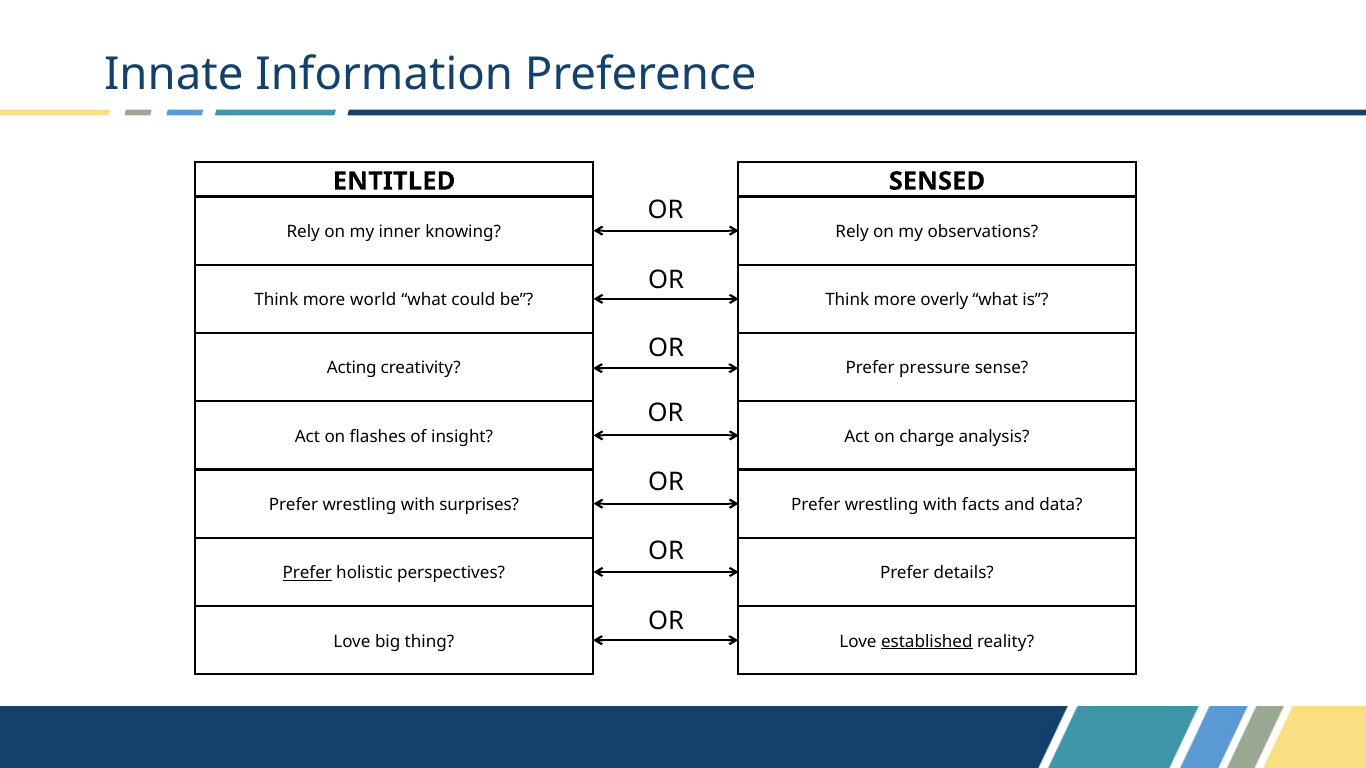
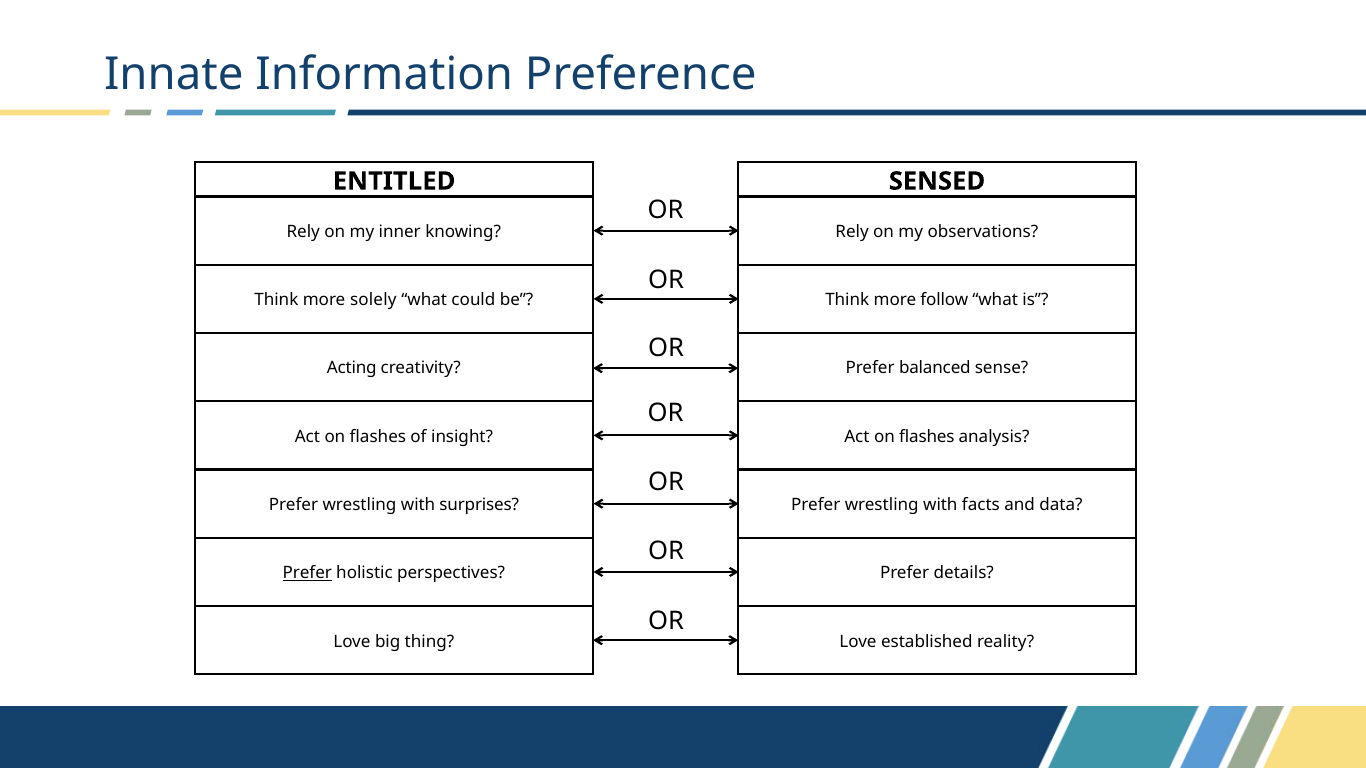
world: world -> solely (373, 300)
overly: overly -> follow (944, 300)
pressure: pressure -> balanced (935, 368)
charge: charge -> flashes (927, 437)
established underline: present -> none (927, 642)
